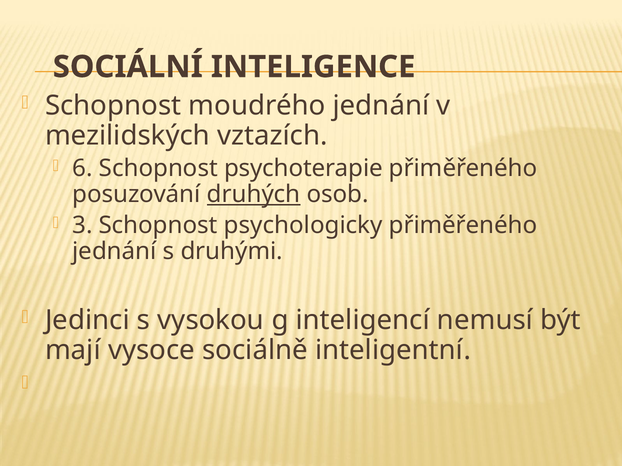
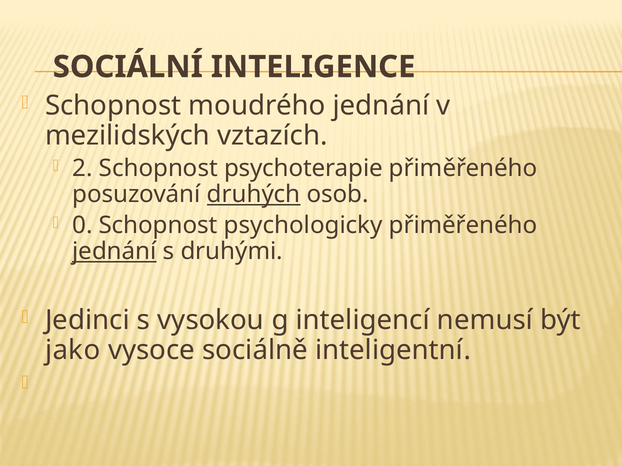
6: 6 -> 2 (82, 169)
3: 3 -> 0 (82, 226)
jednání underline: none -> present (114, 252)
mají: mají -> jako (73, 351)
